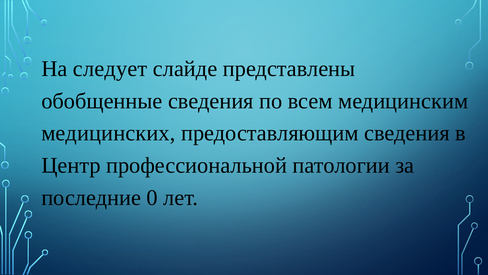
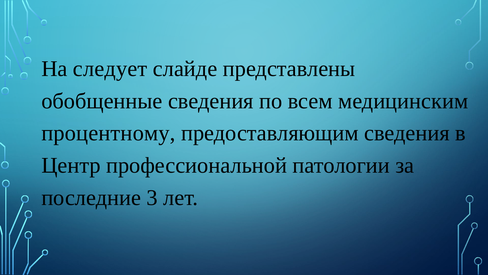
медицинских: медицинских -> процентному (108, 133)
0: 0 -> 3 (152, 197)
